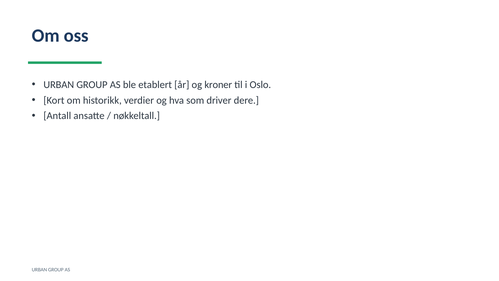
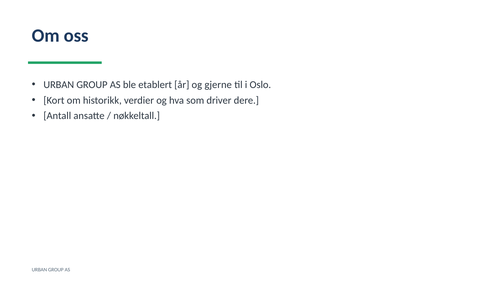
kroner: kroner -> gjerne (218, 85)
